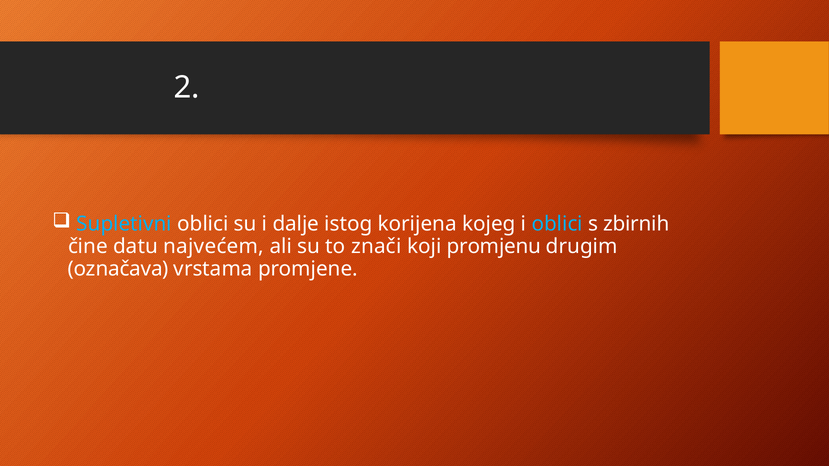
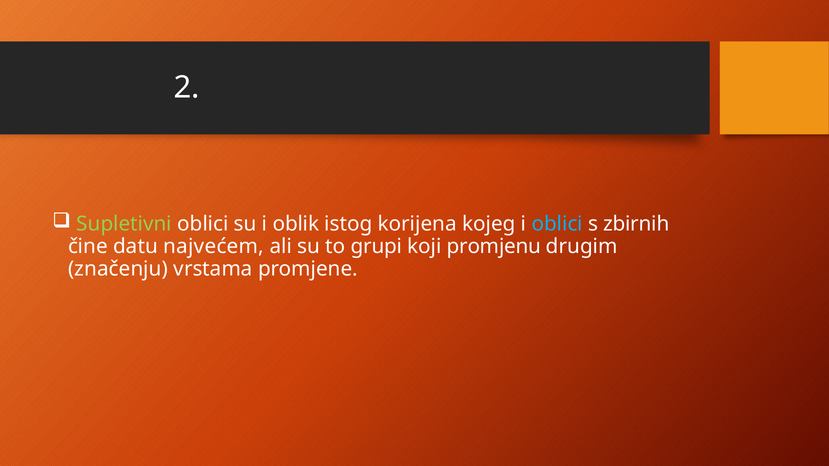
Supletivni colour: light blue -> light green (124, 224)
dalje: dalje -> oblik (296, 224)
znači: znači -> grupi (376, 247)
označava: označava -> značenju (118, 269)
